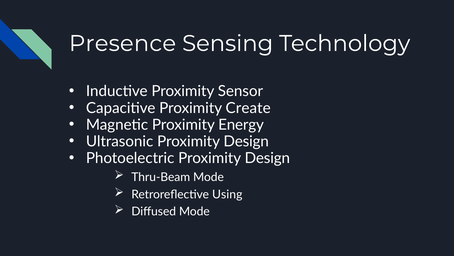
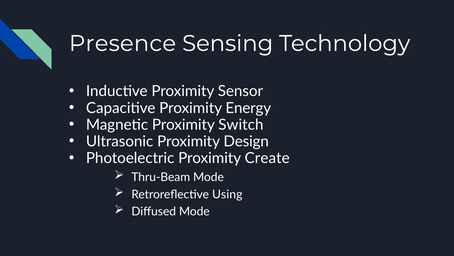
Create: Create -> Energy (248, 108)
Energy: Energy -> Switch (241, 124)
Photoelectric Proximity Design: Design -> Create (267, 158)
